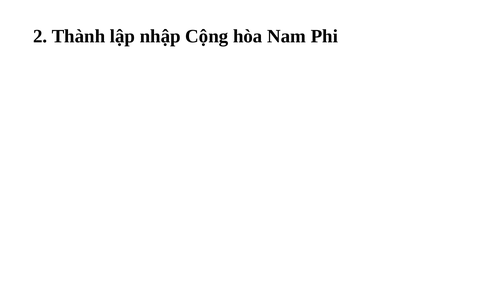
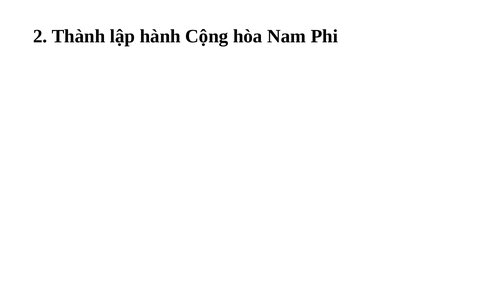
nhập: nhập -> hành (160, 36)
